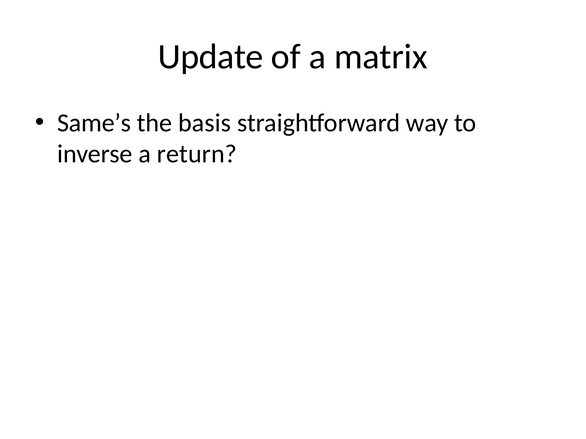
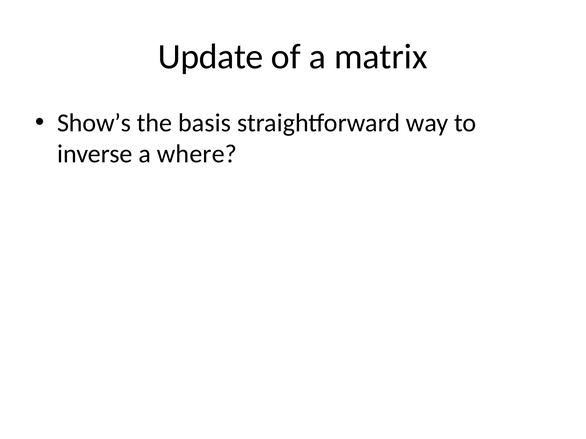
Same’s: Same’s -> Show’s (94, 123)
return: return -> where (197, 154)
